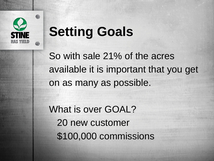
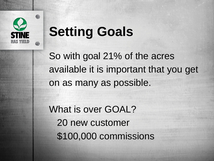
with sale: sale -> goal (92, 56)
